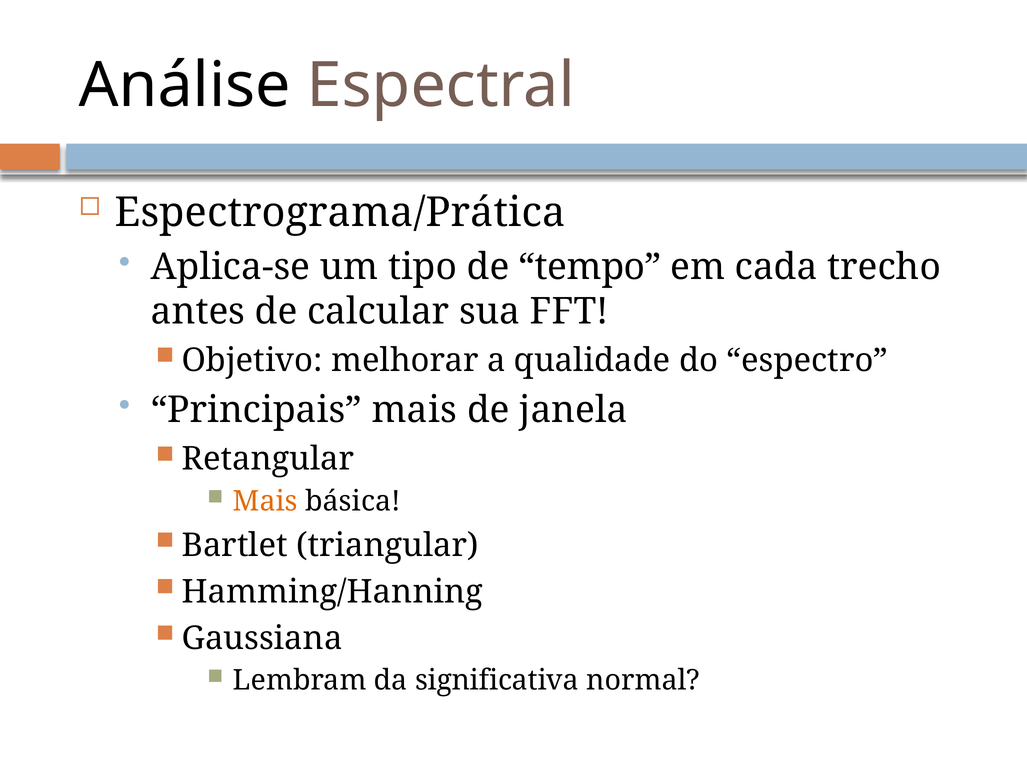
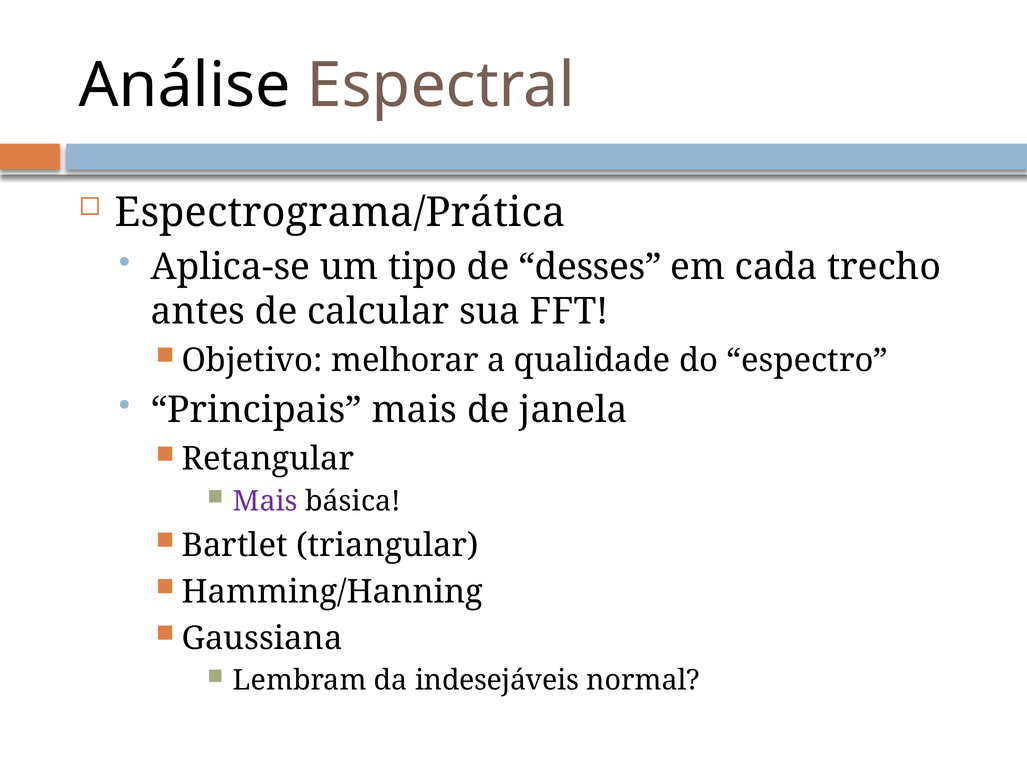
tempo: tempo -> desses (590, 267)
Mais colour: orange -> purple (265, 501)
significativa: significativa -> indesejáveis (497, 681)
